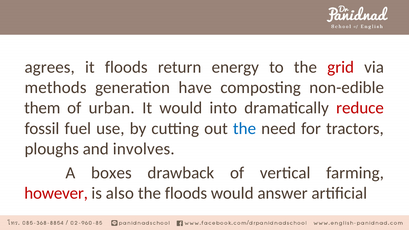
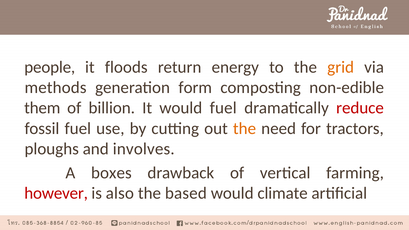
agrees: agrees -> people (50, 67)
grid colour: red -> orange (341, 67)
have: have -> form (195, 88)
urban: urban -> billion (112, 108)
would into: into -> fuel (223, 108)
the colour: blue -> orange (245, 128)
the floods: floods -> based (186, 193)
answer: answer -> climate (283, 193)
